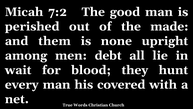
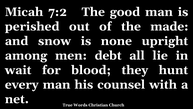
them: them -> snow (54, 41)
covered: covered -> counsel (121, 84)
